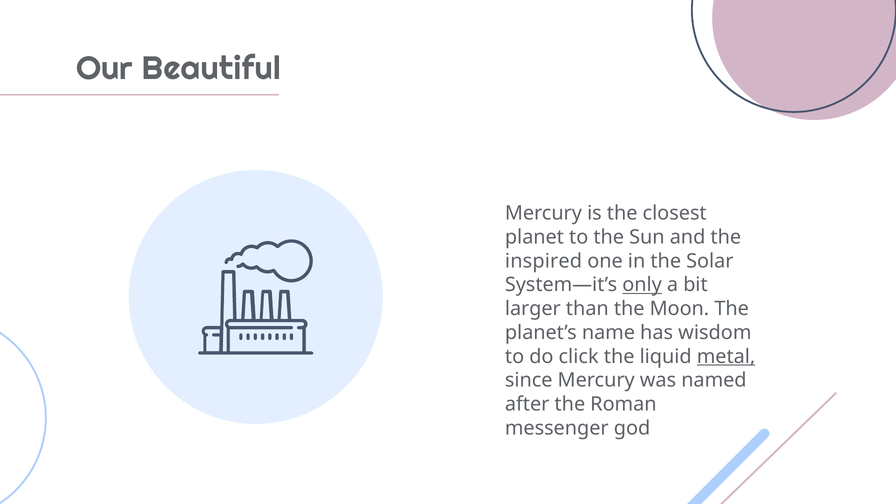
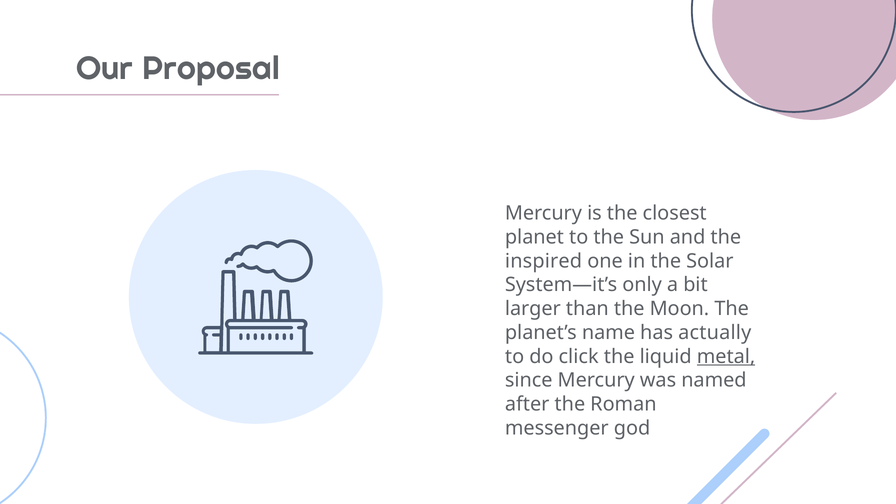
Beautiful: Beautiful -> Proposal (211, 69)
only underline: present -> none (642, 285)
wisdom: wisdom -> actually (715, 333)
